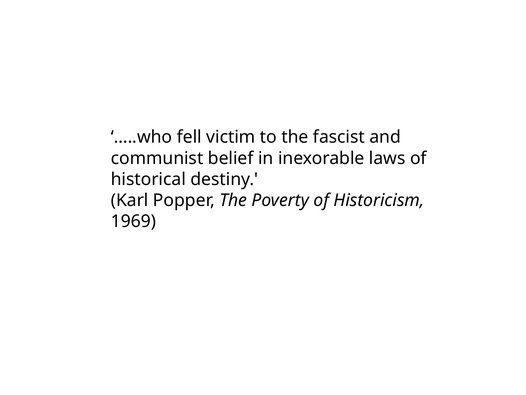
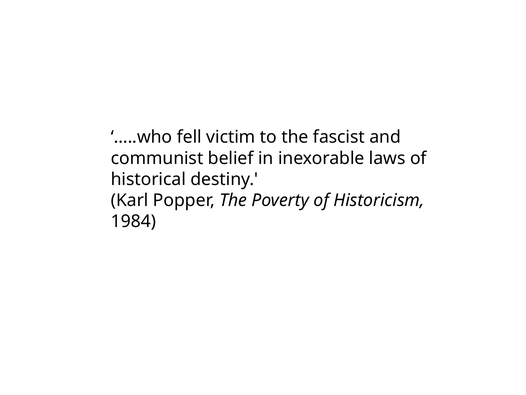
1969: 1969 -> 1984 (133, 221)
